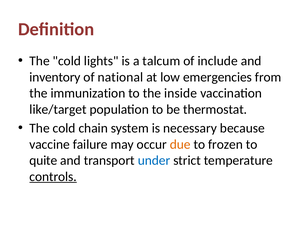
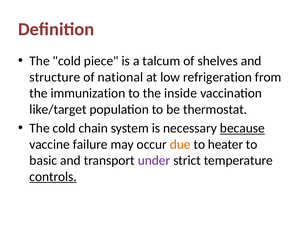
lights: lights -> piece (101, 61)
include: include -> shelves (218, 61)
inventory: inventory -> structure (55, 77)
emergencies: emergencies -> refrigeration (217, 77)
because underline: none -> present (242, 128)
frozen: frozen -> heater (226, 144)
quite: quite -> basic (43, 160)
under colour: blue -> purple (154, 160)
